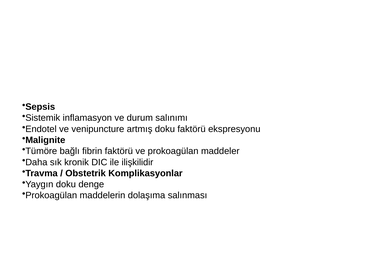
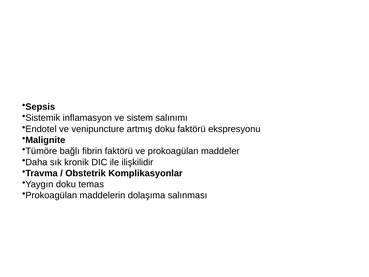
durum: durum -> sistem (140, 118)
denge: denge -> temas (91, 184)
